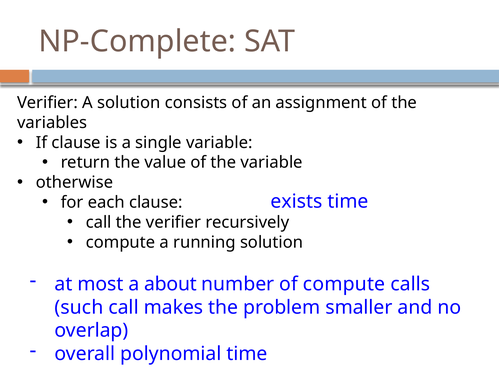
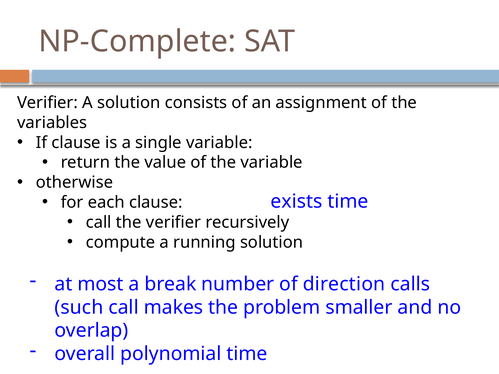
about: about -> break (170, 284)
of compute: compute -> direction (344, 284)
